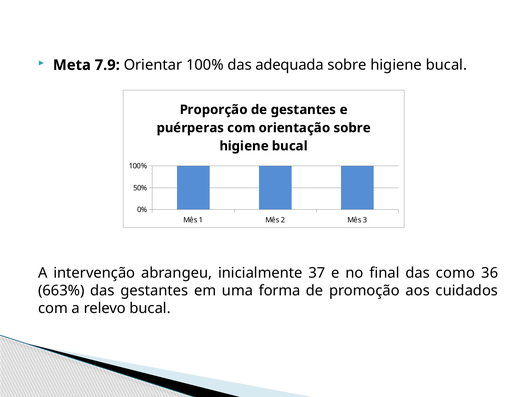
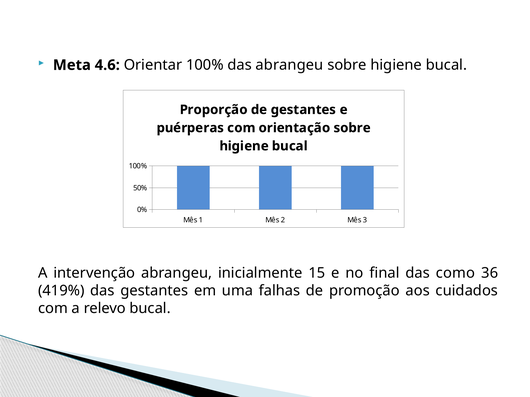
7.9: 7.9 -> 4.6 (107, 65)
das adequada: adequada -> abrangeu (290, 65)
37: 37 -> 15 (317, 273)
663%: 663% -> 419% (61, 291)
forma: forma -> falhas (280, 291)
